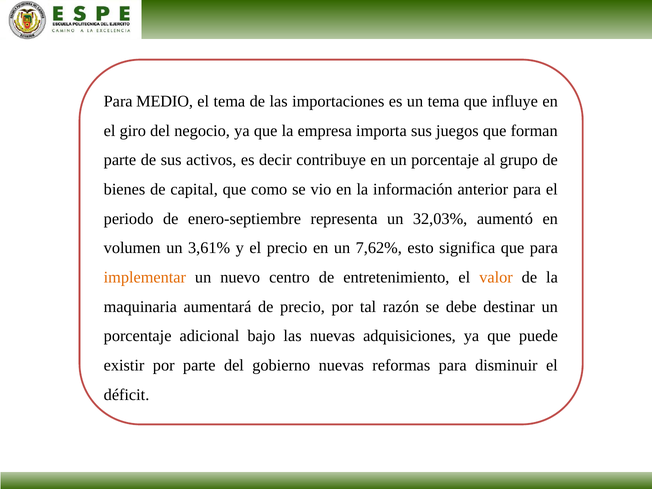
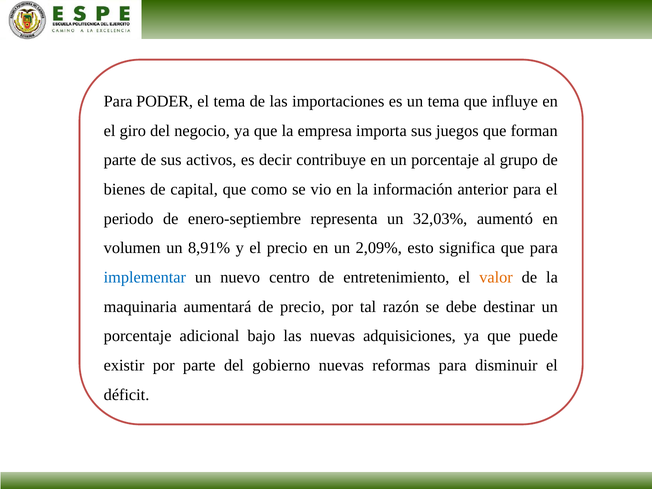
MEDIO: MEDIO -> PODER (165, 101)
3,61%: 3,61% -> 8,91% (209, 248)
7,62%: 7,62% -> 2,09% (379, 248)
implementar colour: orange -> blue (145, 277)
